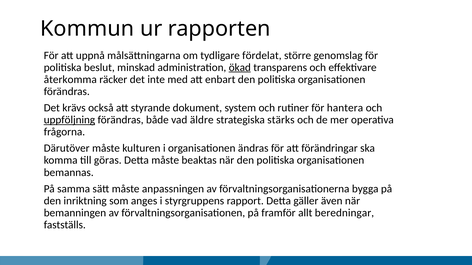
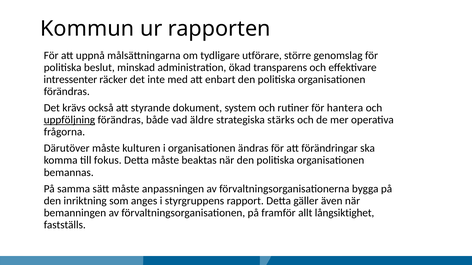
fördelat: fördelat -> utförare (262, 55)
ökad underline: present -> none (240, 67)
återkomma: återkomma -> intressenter (70, 80)
göras: göras -> fokus (108, 161)
beredningar: beredningar -> långsiktighet (345, 213)
